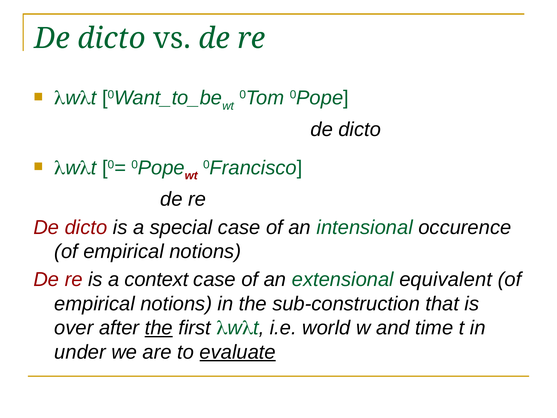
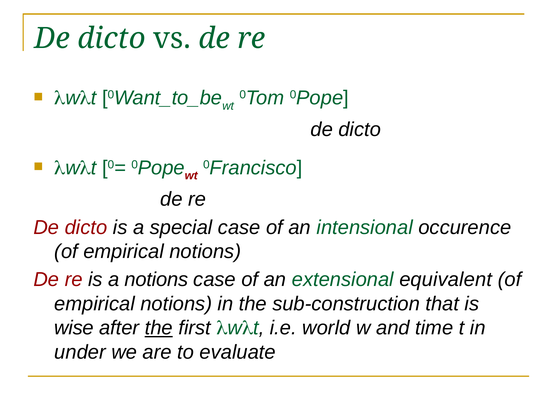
a context: context -> notions (156, 279)
over: over -> wise (74, 328)
evaluate underline: present -> none (238, 352)
